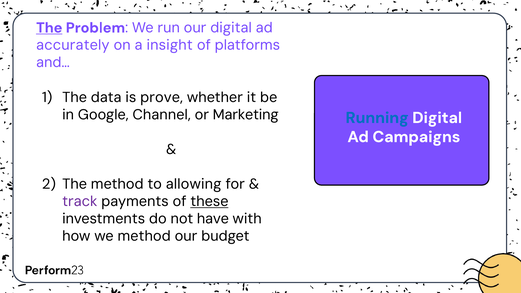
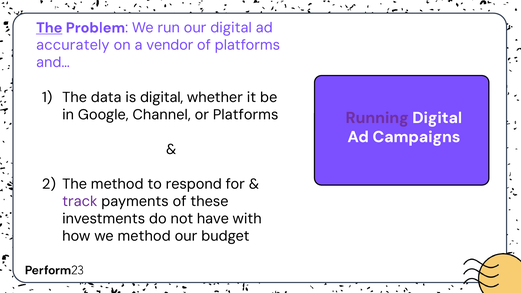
insight: insight -> vendor (170, 45)
is prove: prove -> digital (162, 97)
or Marketing: Marketing -> Platforms (246, 115)
Running colour: blue -> purple (377, 118)
allowing: allowing -> respond (194, 184)
these underline: present -> none (209, 202)
